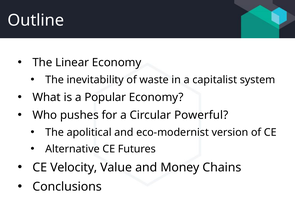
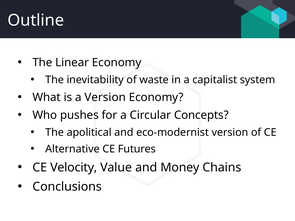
a Popular: Popular -> Version (105, 97)
Powerful: Powerful -> Concepts (201, 115)
